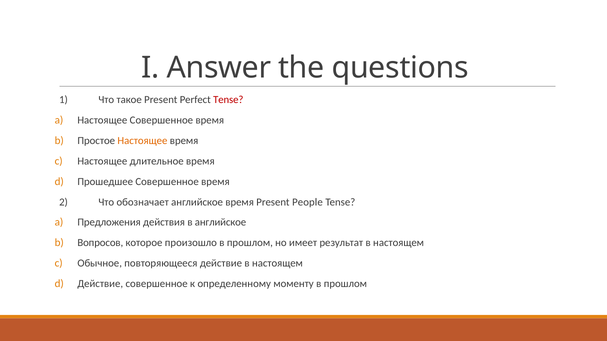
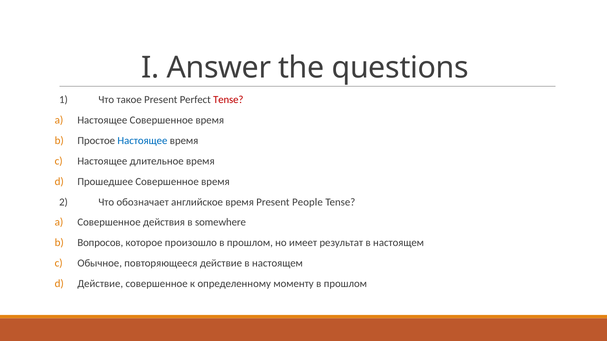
Настоящее colour: orange -> blue (142, 141)
Предложения: Предложения -> Совершенное (109, 223)
в английское: английское -> somewhere (220, 223)
